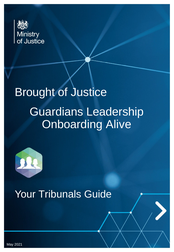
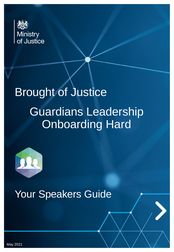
Alive: Alive -> Hard (119, 124)
Tribunals: Tribunals -> Speakers (60, 194)
